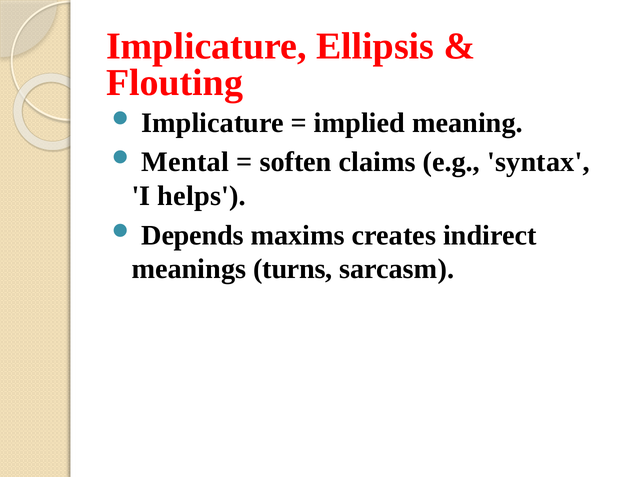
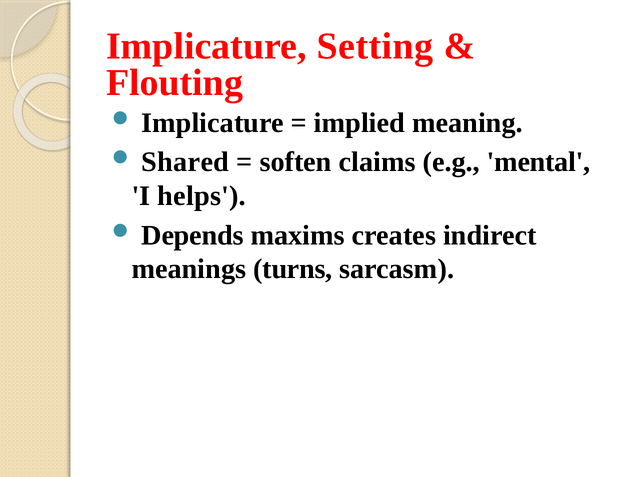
Ellipsis: Ellipsis -> Setting (375, 46)
Mental: Mental -> Shared (185, 162)
syntax: syntax -> mental (539, 162)
